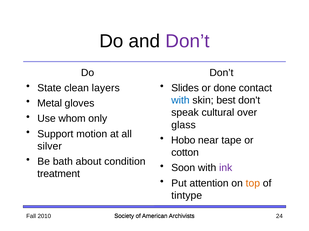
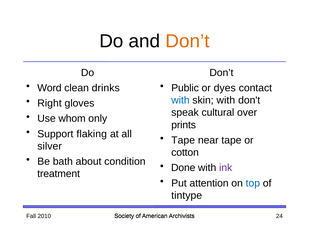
Don’t colour: purple -> orange (187, 41)
State: State -> Word (49, 88)
layers: layers -> drinks (106, 88)
Slides: Slides -> Public (185, 88)
done: done -> dyes (225, 88)
skin best: best -> with (226, 101)
Metal: Metal -> Right (50, 104)
glass: glass -> prints (184, 125)
motion: motion -> flaking (92, 134)
Hobo: Hobo -> Tape (183, 141)
Soon: Soon -> Done (183, 168)
top colour: orange -> blue (253, 184)
